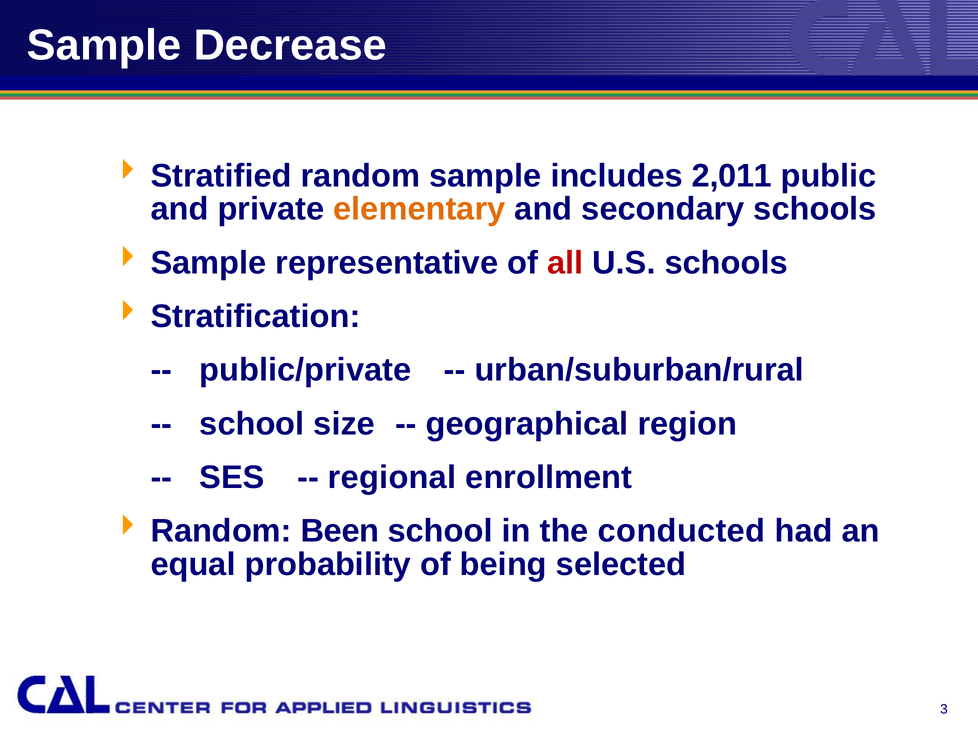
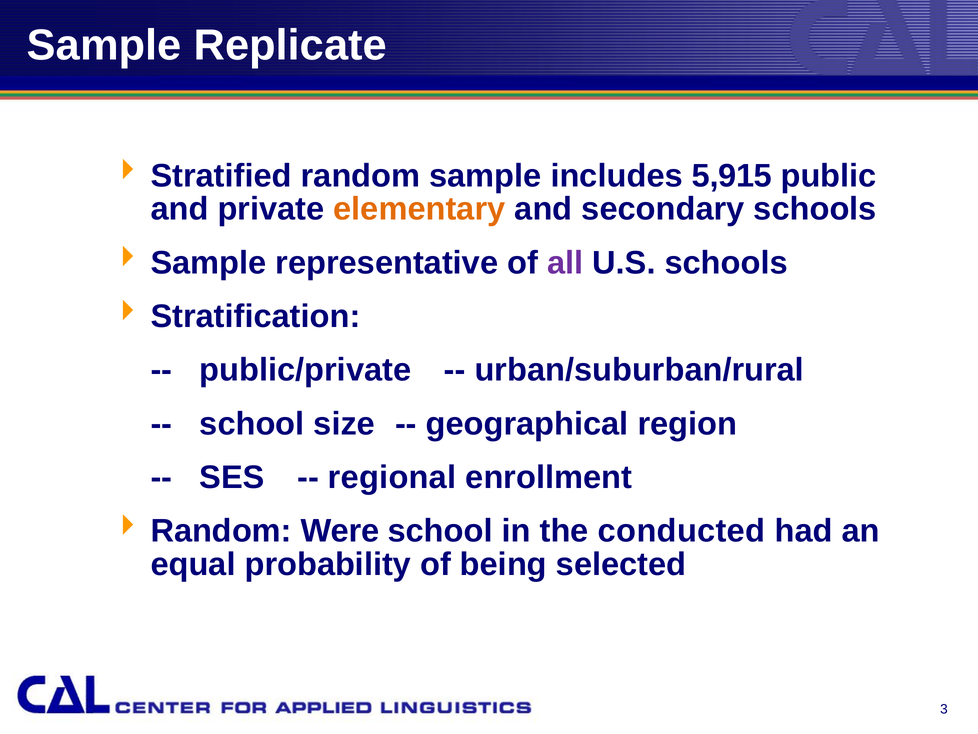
Decrease: Decrease -> Replicate (290, 45)
2,011: 2,011 -> 5,915 (732, 176)
all colour: red -> purple (565, 263)
Been: Been -> Were (340, 531)
